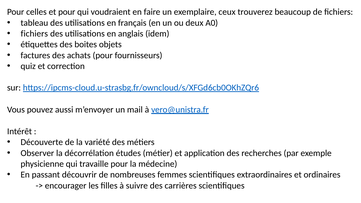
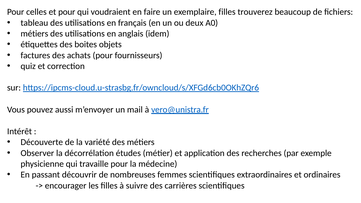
exemplaire ceux: ceux -> filles (227, 12)
fichiers: fichiers -> métiers (34, 34)
